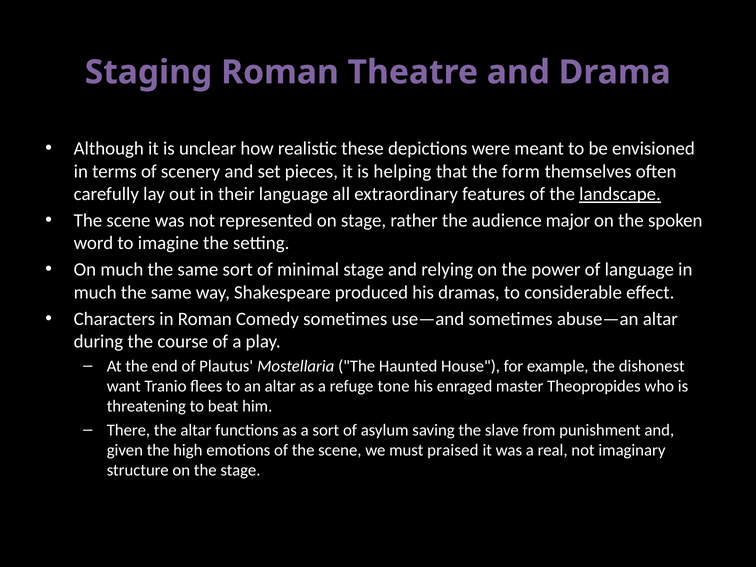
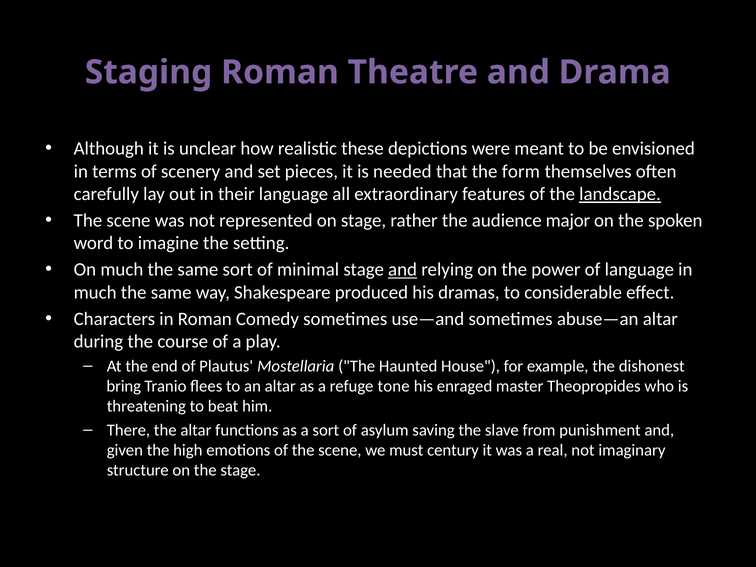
helping: helping -> needed (402, 171)
and underline: none -> present (403, 270)
want: want -> bring (124, 386)
praised: praised -> century (453, 450)
